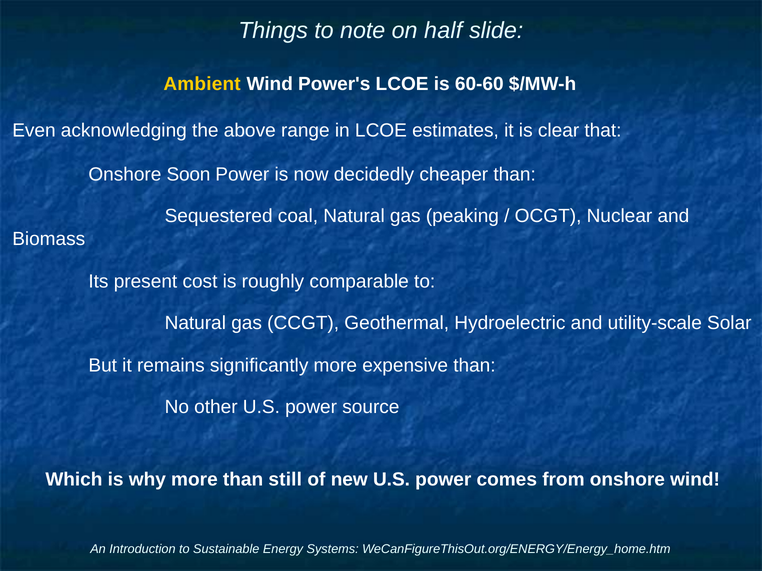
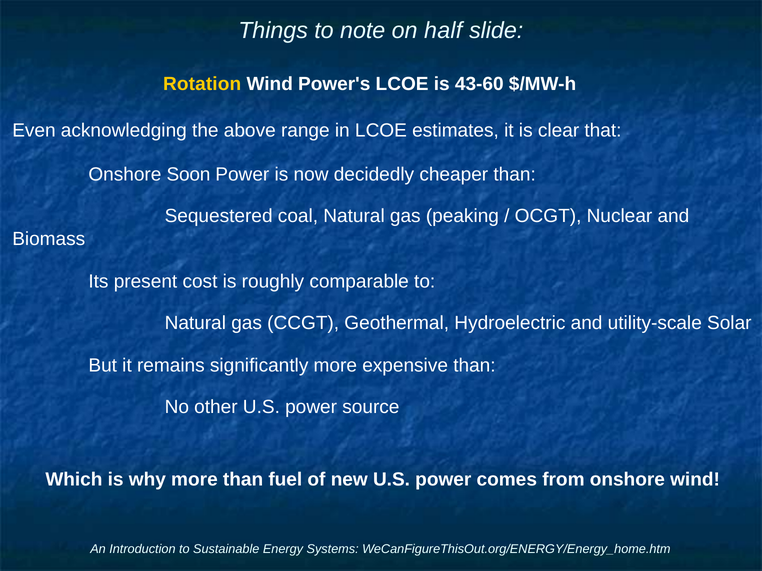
Ambient: Ambient -> Rotation (202, 84)
60-60: 60-60 -> 43-60 (479, 84)
still: still -> fuel (285, 480)
